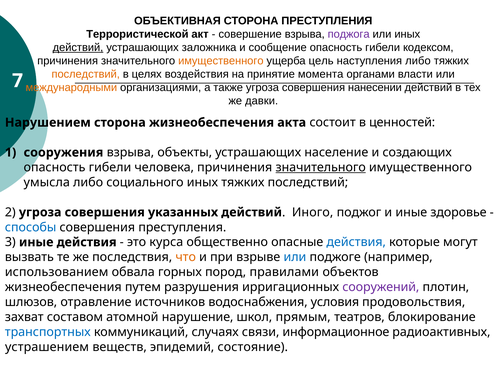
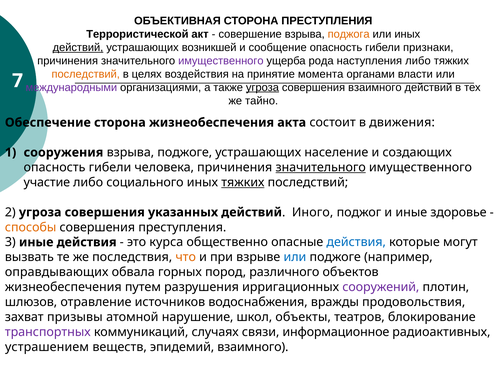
поджога colour: purple -> orange (349, 34)
заложника: заложника -> возникшей (209, 48)
кодексом: кодексом -> признаки (428, 48)
имущественного colour: orange -> purple (221, 61)
цель: цель -> рода (321, 61)
международными colour: orange -> purple (71, 87)
угроза underline: none -> present (262, 87)
совершения нанесении: нанесении -> взаимного (375, 87)
давки: давки -> тайно (262, 101)
Нарушением: Нарушением -> Обеспечение (48, 123)
ценностей: ценностей -> движения (402, 123)
взрыва объекты: объекты -> поджоге (185, 153)
умысла: умысла -> участие (47, 182)
тяжких underline: none -> present (243, 182)
способы colour: blue -> orange (31, 227)
использованием: использованием -> оправдывающих (57, 272)
правилами: правилами -> различного (284, 272)
условия: условия -> вражды (335, 302)
составом: составом -> призывы (75, 317)
прямым: прямым -> объекты (303, 317)
транспортных colour: blue -> purple (48, 332)
эпидемий состояние: состояние -> взаимного (253, 347)
